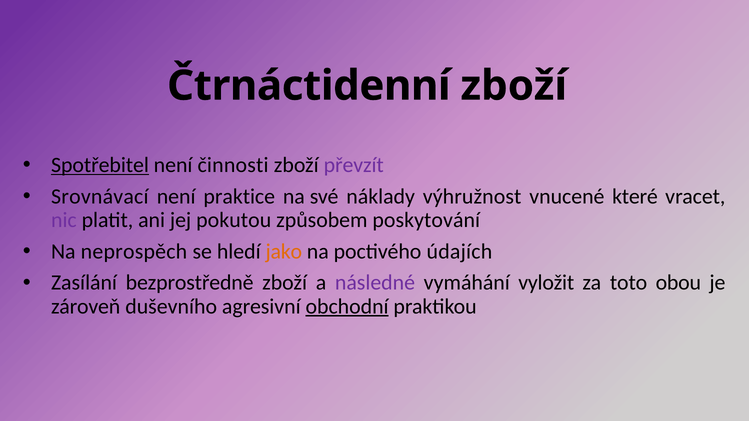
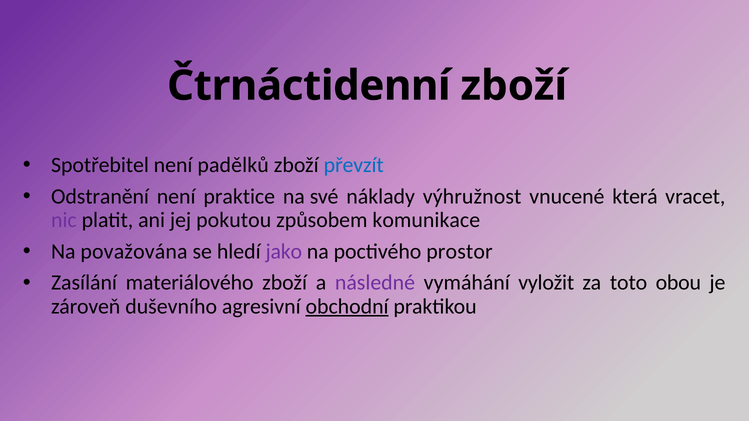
Spotřebitel underline: present -> none (100, 165)
činnosti: činnosti -> padělků (233, 165)
převzít colour: purple -> blue (354, 165)
Srovnávací: Srovnávací -> Odstranění (100, 197)
které: které -> která (635, 197)
poskytování: poskytování -> komunikace (426, 220)
neprospěch: neprospěch -> považována (134, 252)
jako colour: orange -> purple (284, 252)
údajích: údajích -> prostor (459, 252)
bezprostředně: bezprostředně -> materiálového (190, 283)
